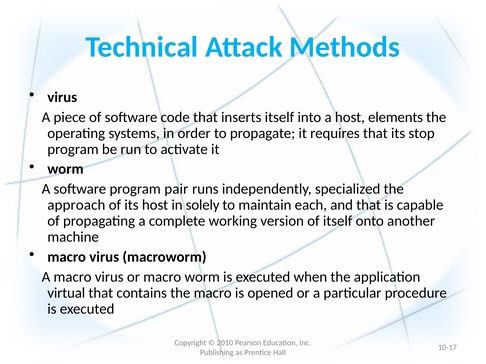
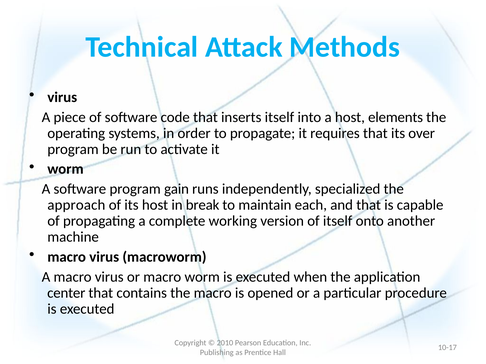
stop: stop -> over (422, 133)
pair: pair -> gain (177, 189)
solely: solely -> break (203, 205)
virtual: virtual -> center (66, 293)
